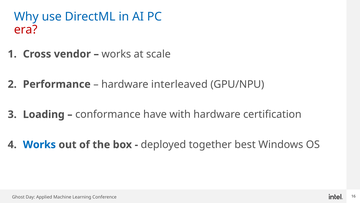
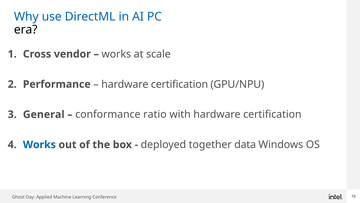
era colour: red -> black (26, 30)
interleaved: interleaved -> certification (179, 84)
Loading: Loading -> General (44, 114)
have: have -> ratio (155, 114)
best: best -> data (245, 144)
